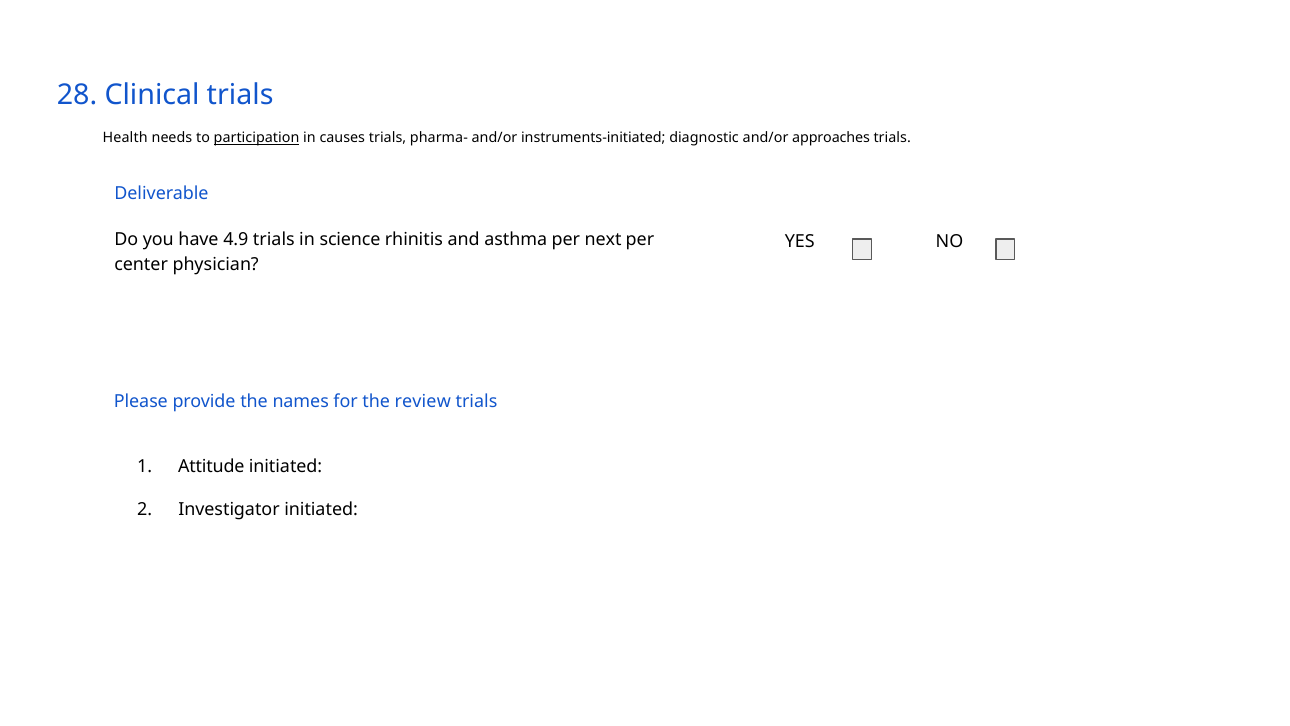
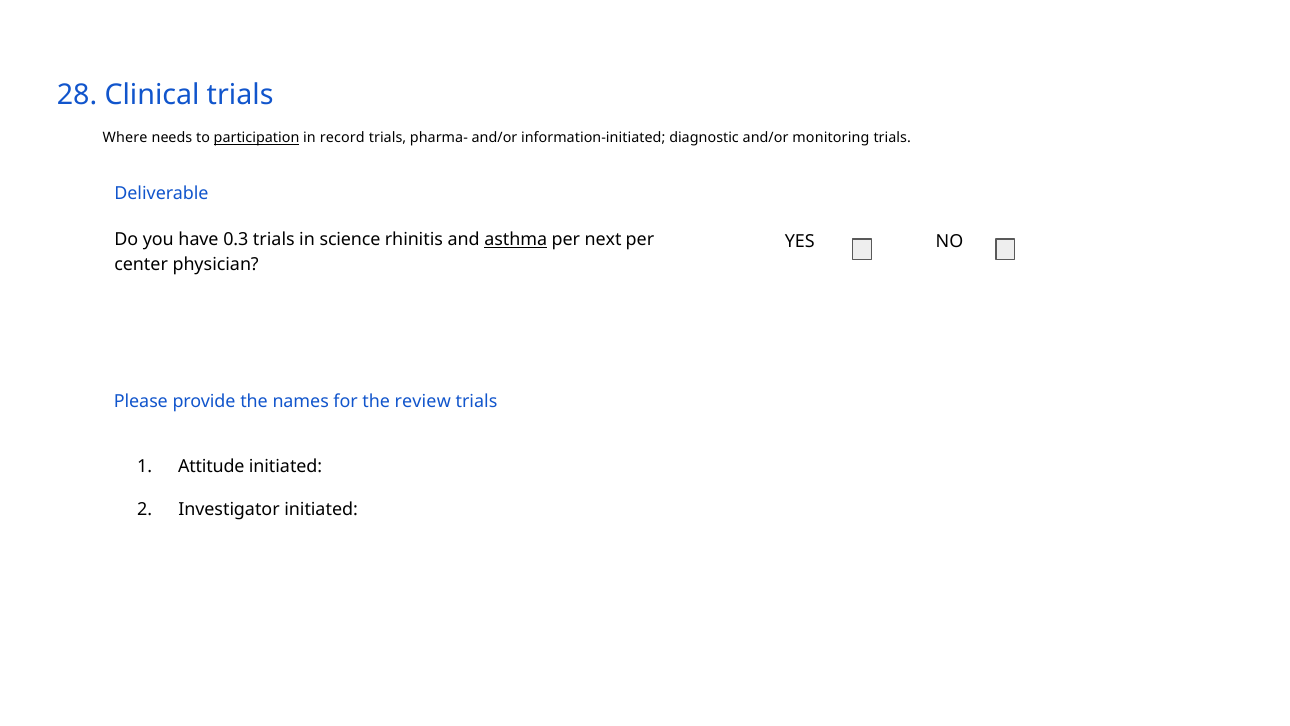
Health: Health -> Where (125, 138)
causes: causes -> record (342, 138)
instruments-initiated: instruments-initiated -> information-initiated (593, 138)
approaches: approaches -> monitoring (831, 138)
4.9: 4.9 -> 0.3 (236, 239)
asthma underline: none -> present (516, 239)
